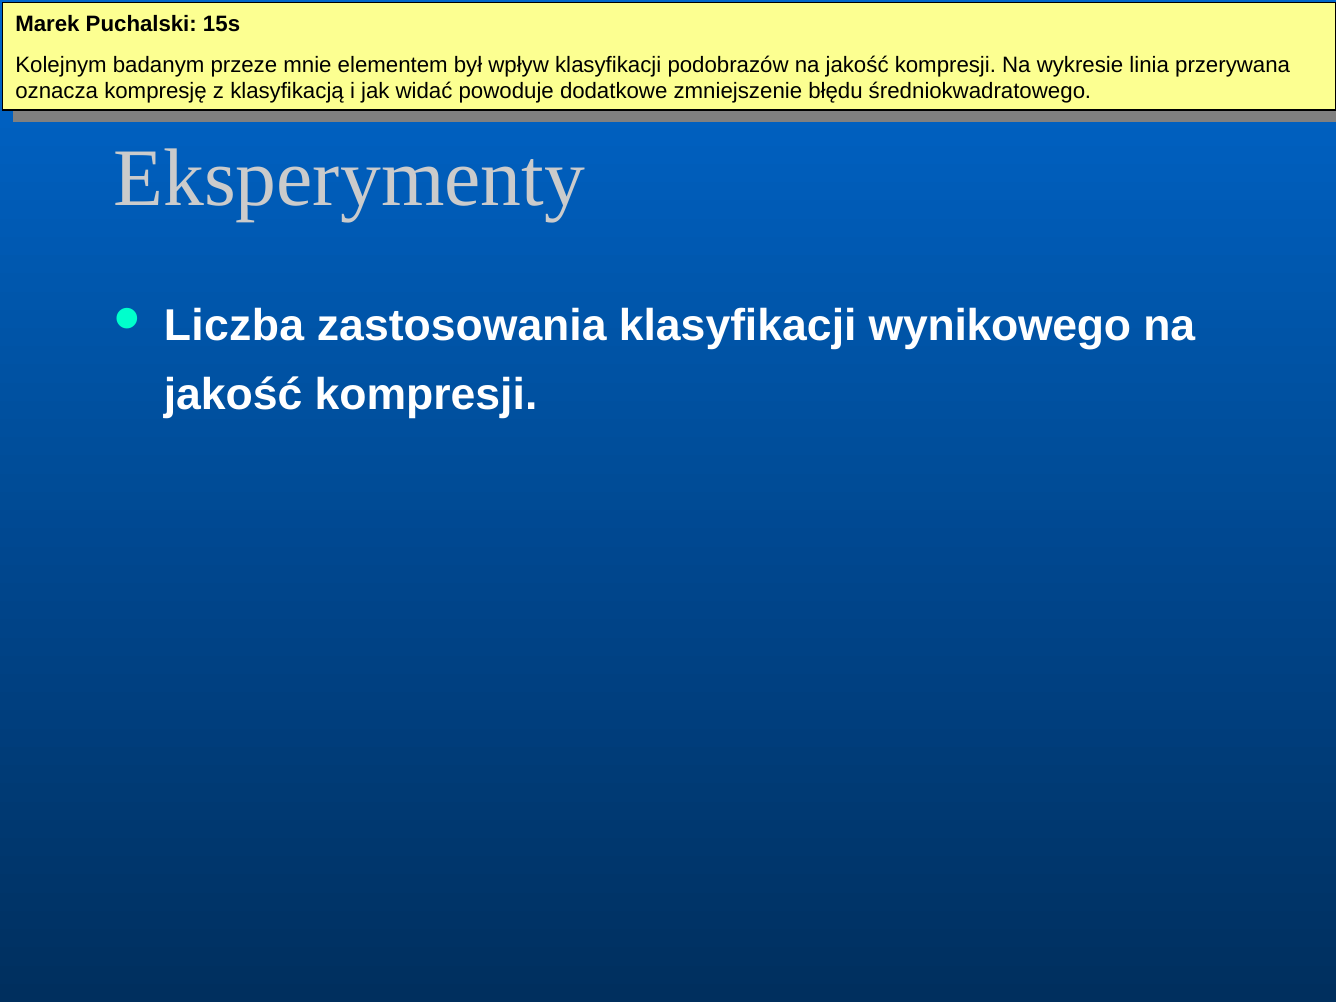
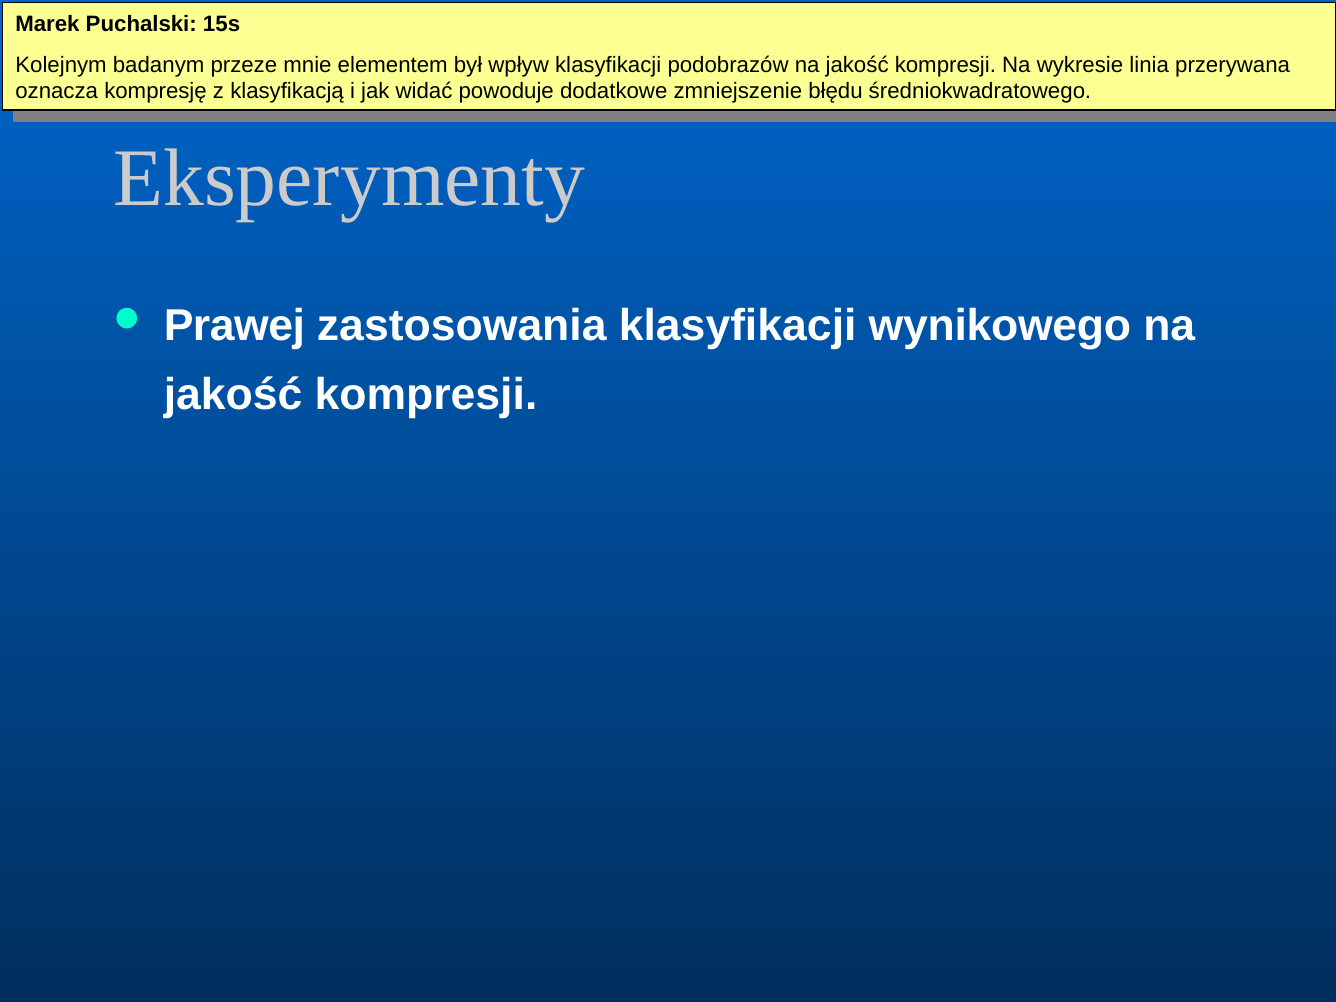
Liczba: Liczba -> Prawej (234, 326)
